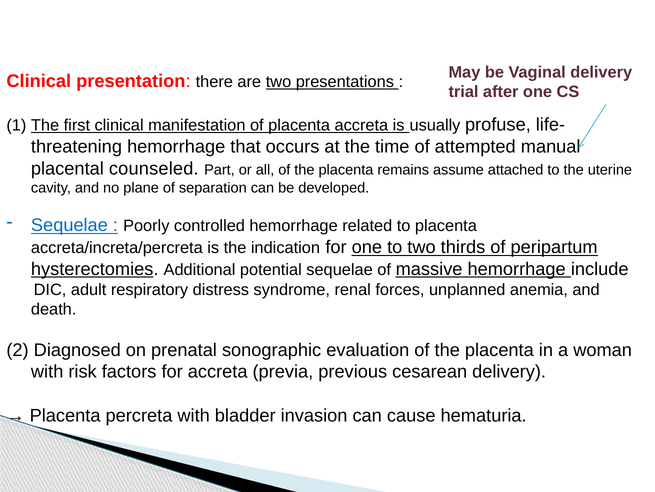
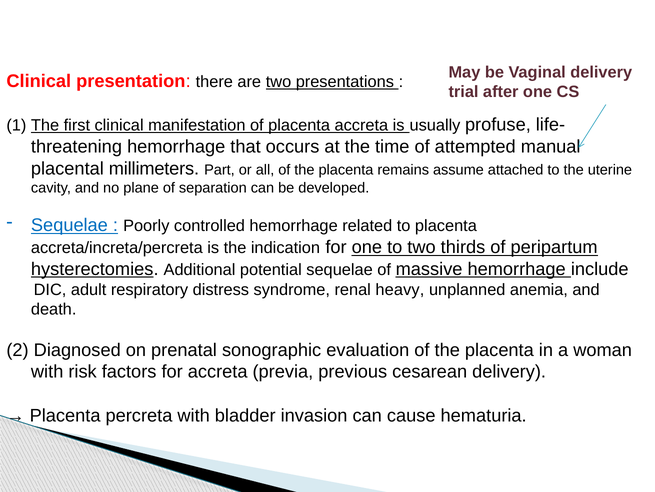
counseled: counseled -> millimeters (154, 168)
forces: forces -> heavy (400, 289)
